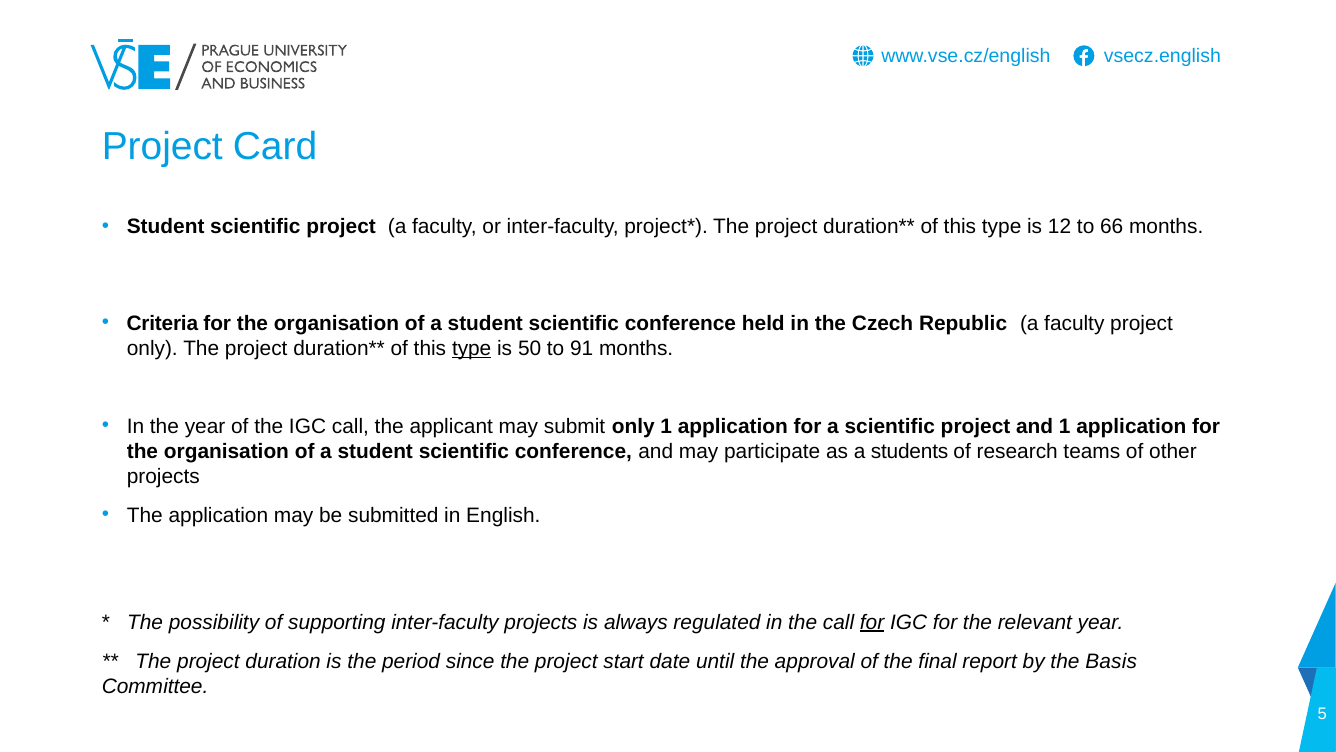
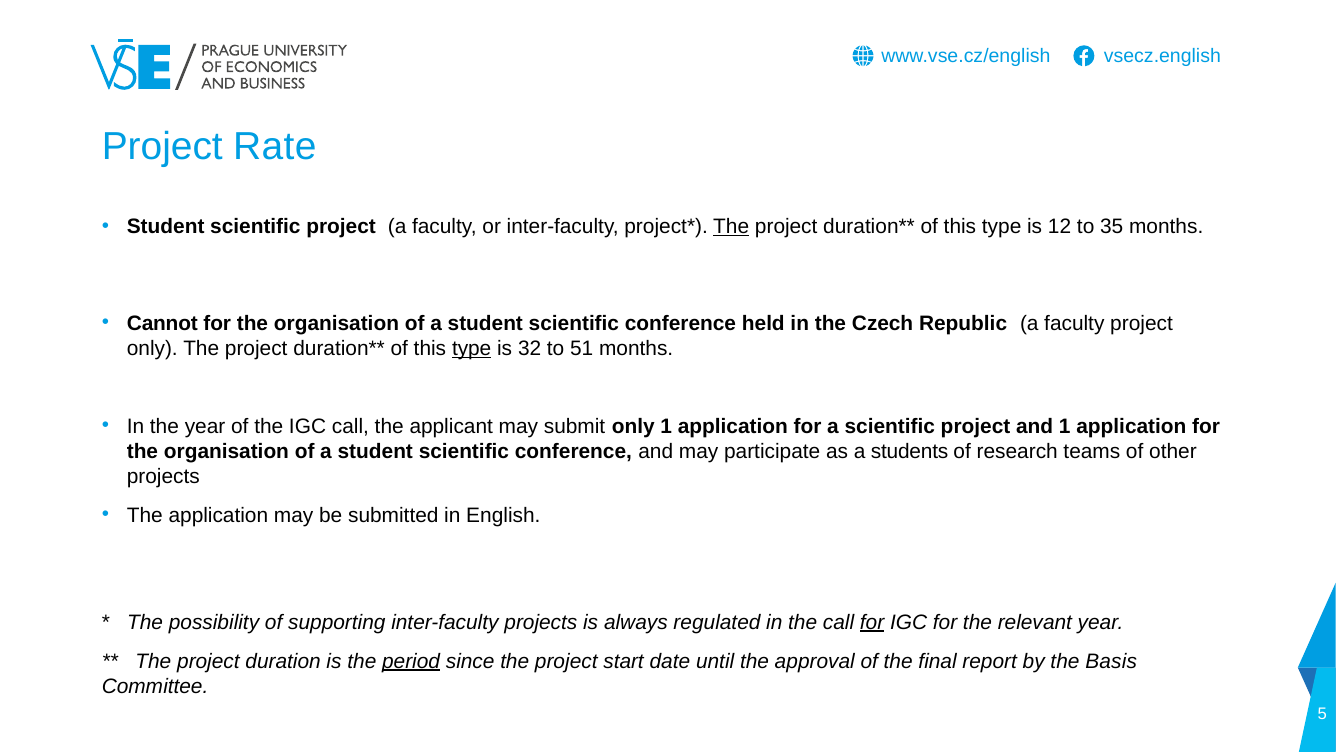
Card: Card -> Rate (275, 146)
The underline: none -> present (731, 227)
66: 66 -> 35 (1112, 227)
Criteria: Criteria -> Cannot (162, 323)
50: 50 -> 32 (530, 348)
91: 91 -> 51 (582, 348)
period underline: none -> present (411, 661)
